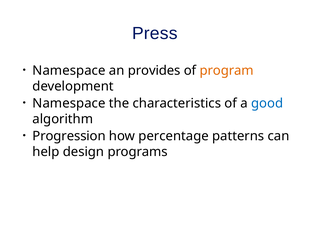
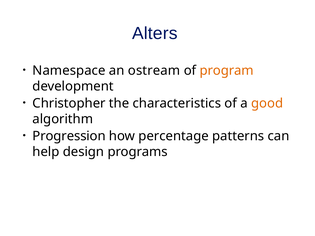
Press: Press -> Alters (155, 33)
provides: provides -> ostream (154, 71)
Namespace: Namespace -> Christopher (69, 104)
good colour: blue -> orange (267, 104)
